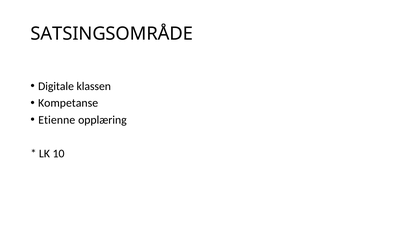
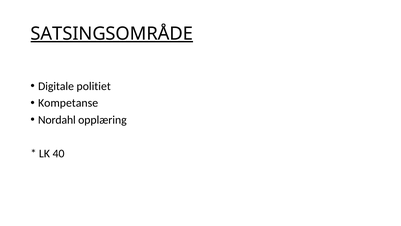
SATSINGSOMRÅDE underline: none -> present (112, 34)
klassen: klassen -> politiet (94, 86)
Etienne: Etienne -> Nordahl (57, 120)
10: 10 -> 40 (59, 153)
